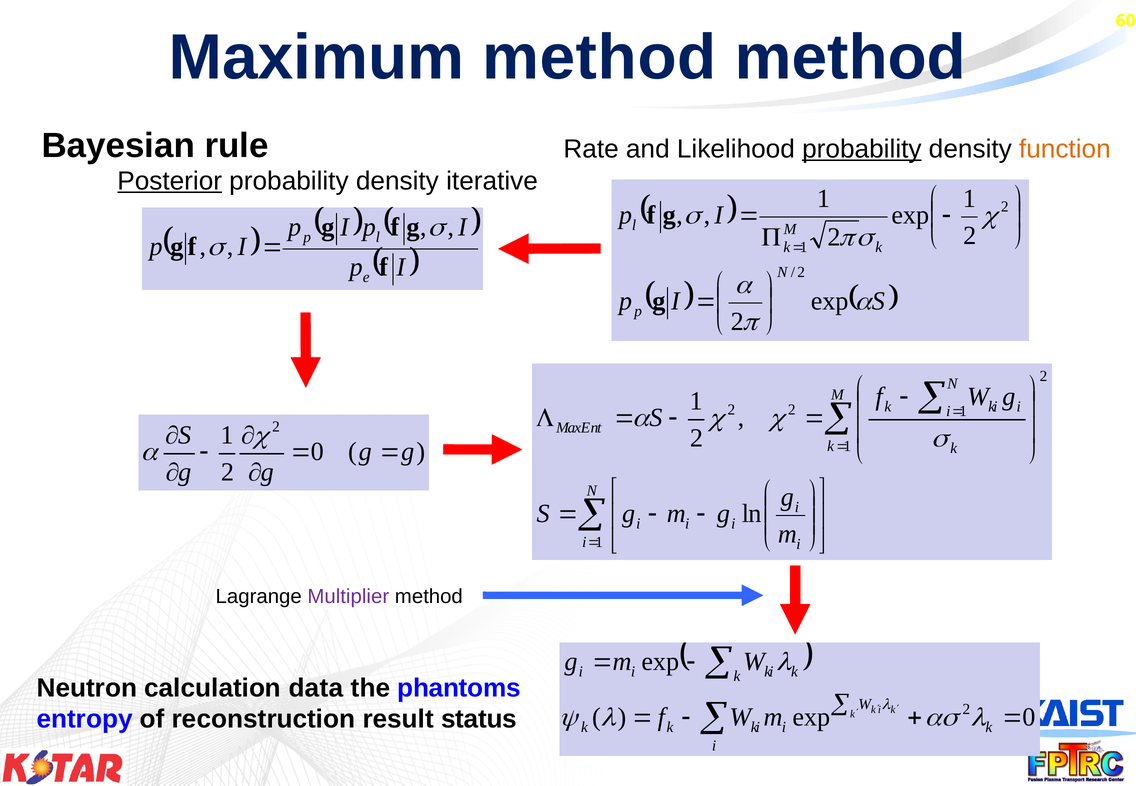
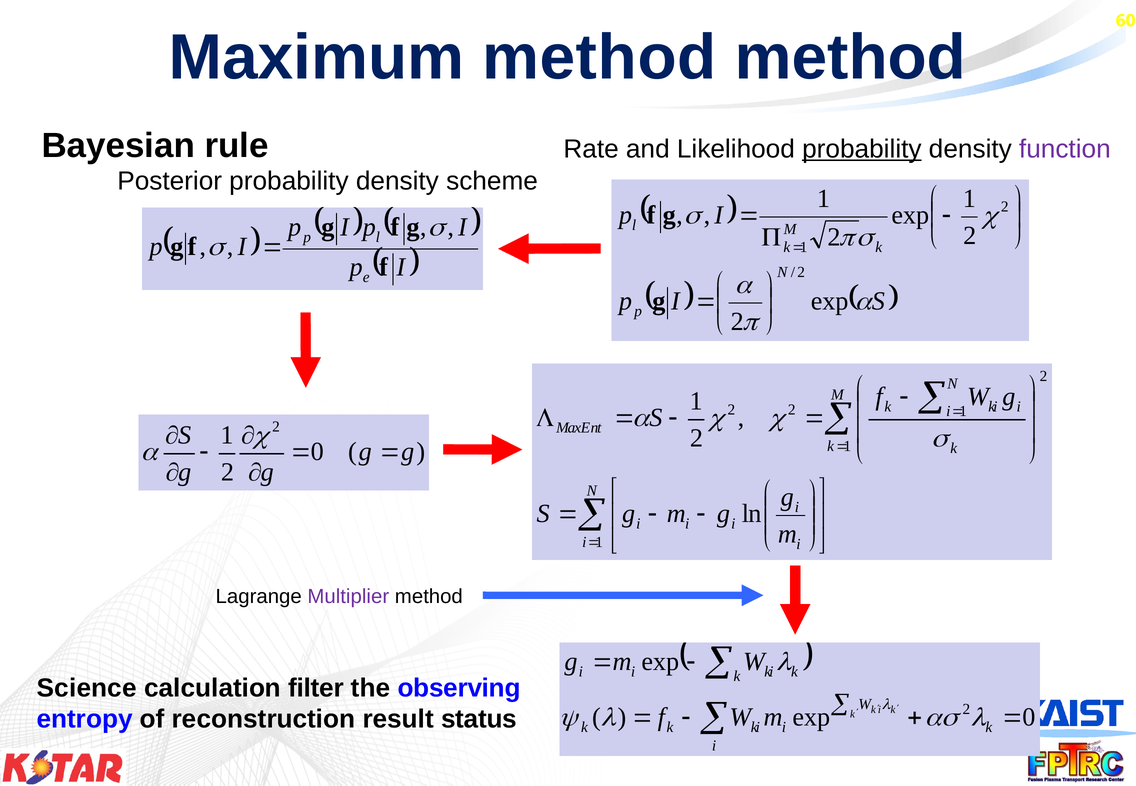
function colour: orange -> purple (1065, 149)
Posterior underline: present -> none (170, 181)
iterative: iterative -> scheme (492, 181)
Neutron: Neutron -> Science (87, 688)
data: data -> filter (316, 688)
phantoms: phantoms -> observing (459, 688)
